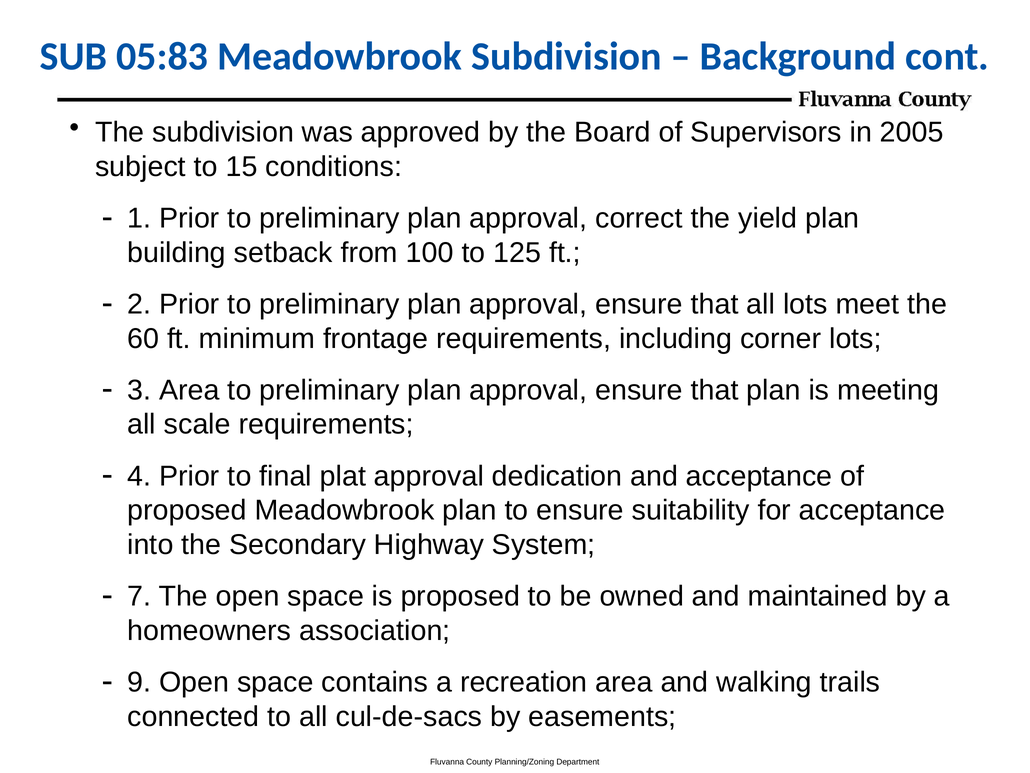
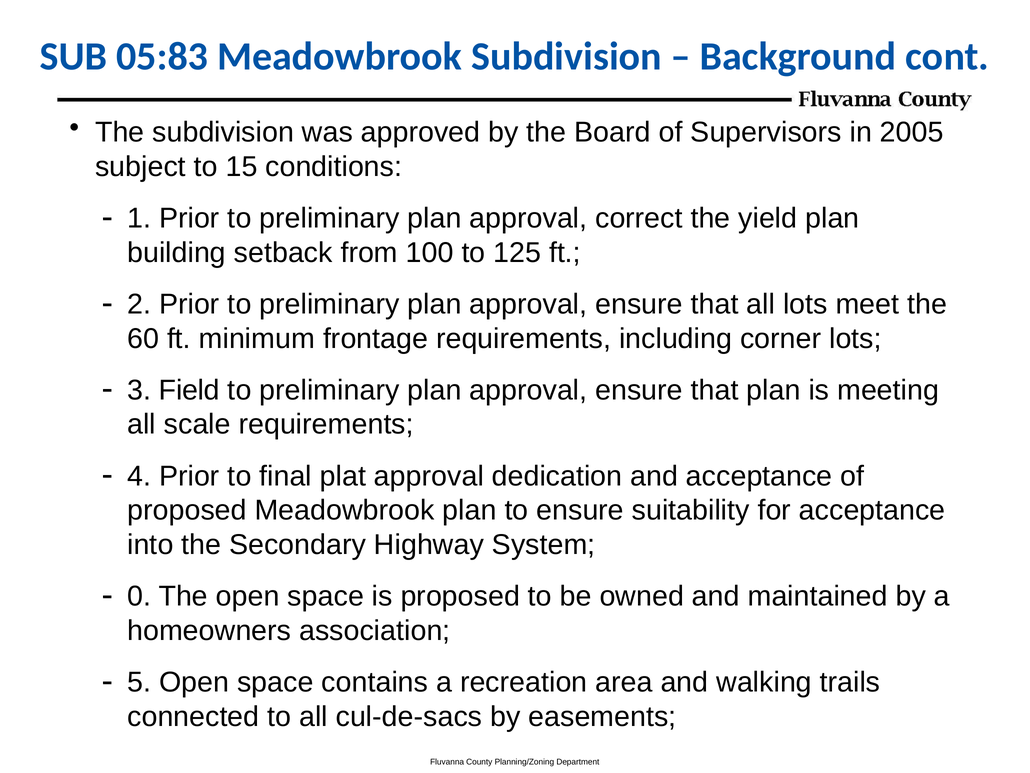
3 Area: Area -> Field (189, 390)
7: 7 -> 0 (139, 596)
9: 9 -> 5 (139, 682)
